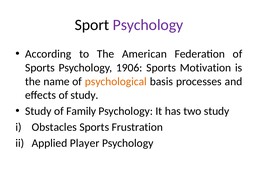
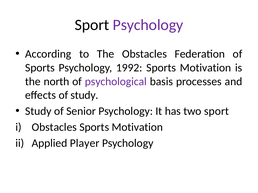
The American: American -> Obstacles (145, 54)
1906: 1906 -> 1992 (129, 68)
name: name -> north (57, 82)
psychological colour: orange -> purple (116, 82)
Family: Family -> Senior (81, 111)
two study: study -> sport (217, 111)
Frustration: Frustration -> Motivation (137, 128)
